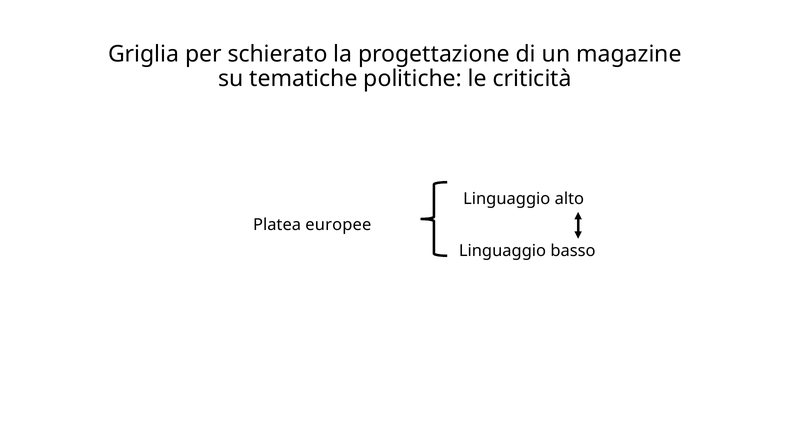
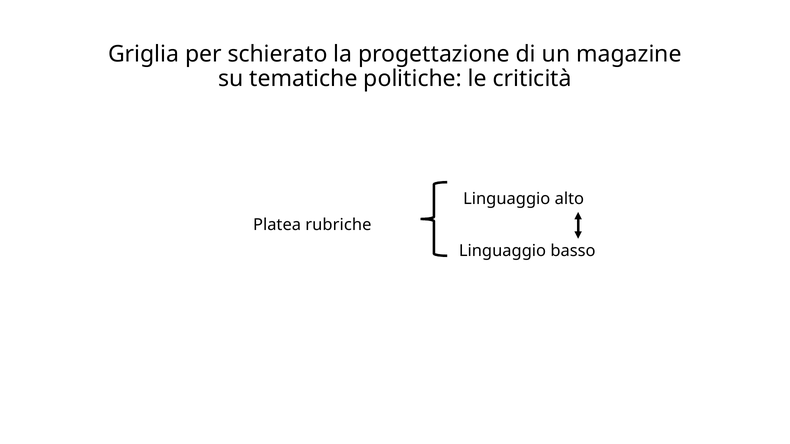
europee: europee -> rubriche (338, 225)
